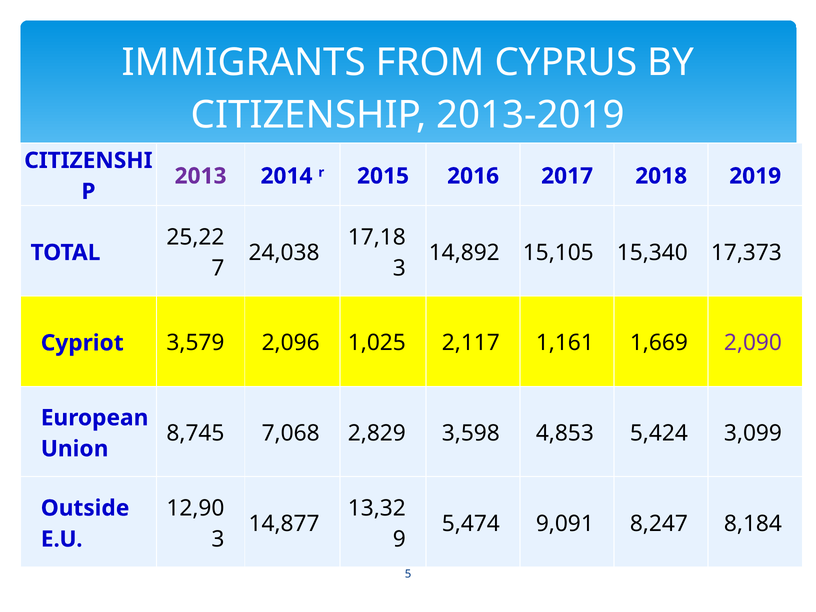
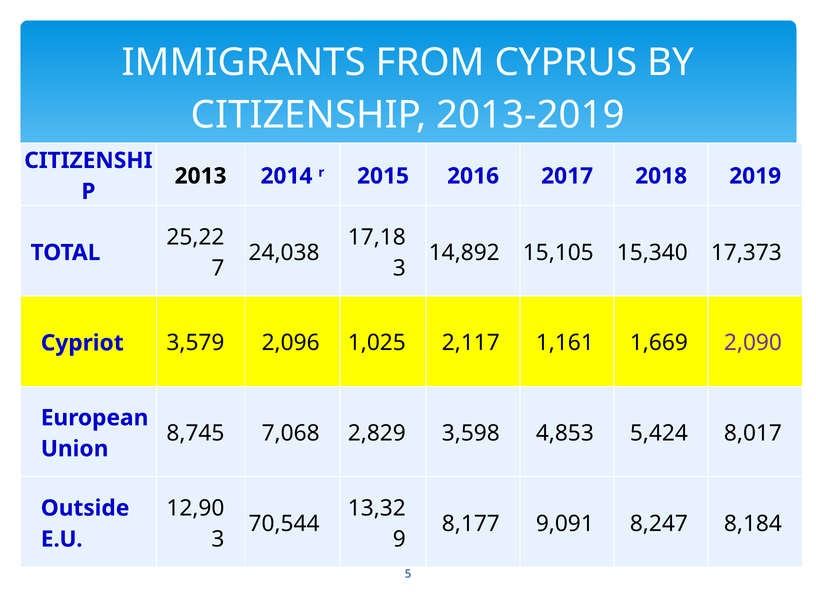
2013 colour: purple -> black (201, 176)
3,099: 3,099 -> 8,017 (753, 433)
14,877: 14,877 -> 70,544 (284, 524)
5,474: 5,474 -> 8,177 (471, 524)
